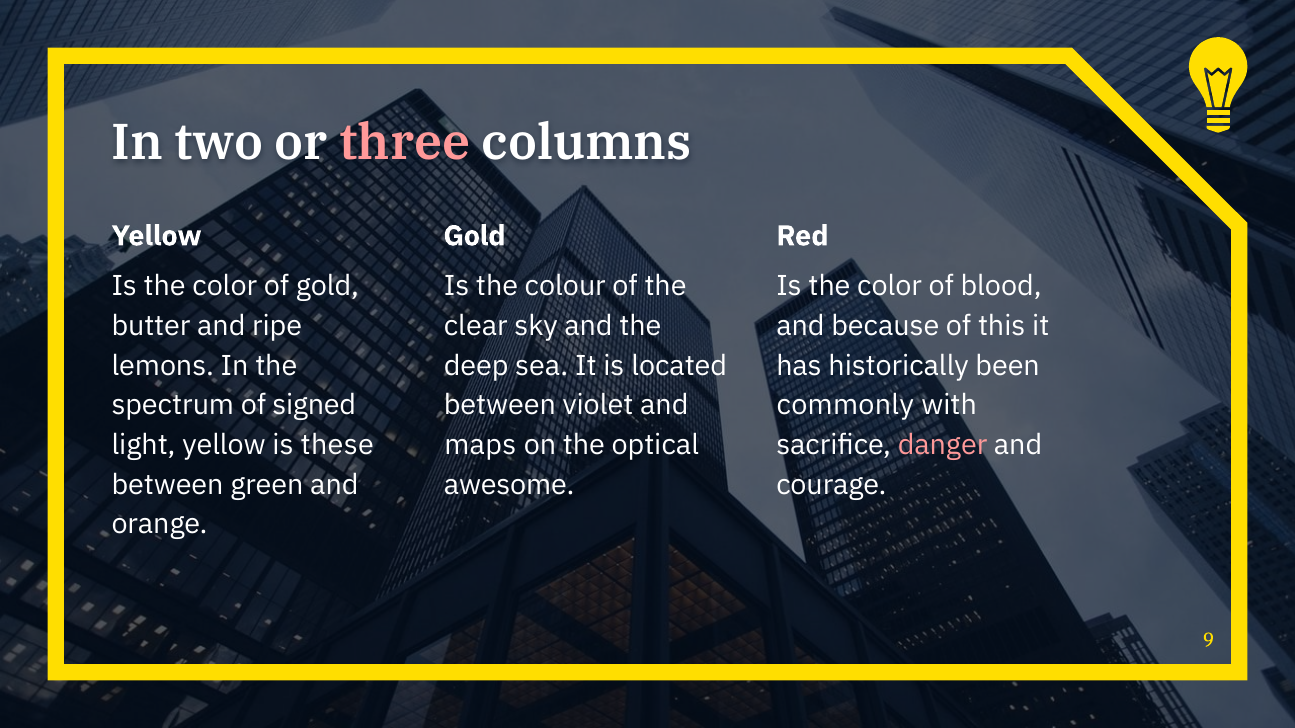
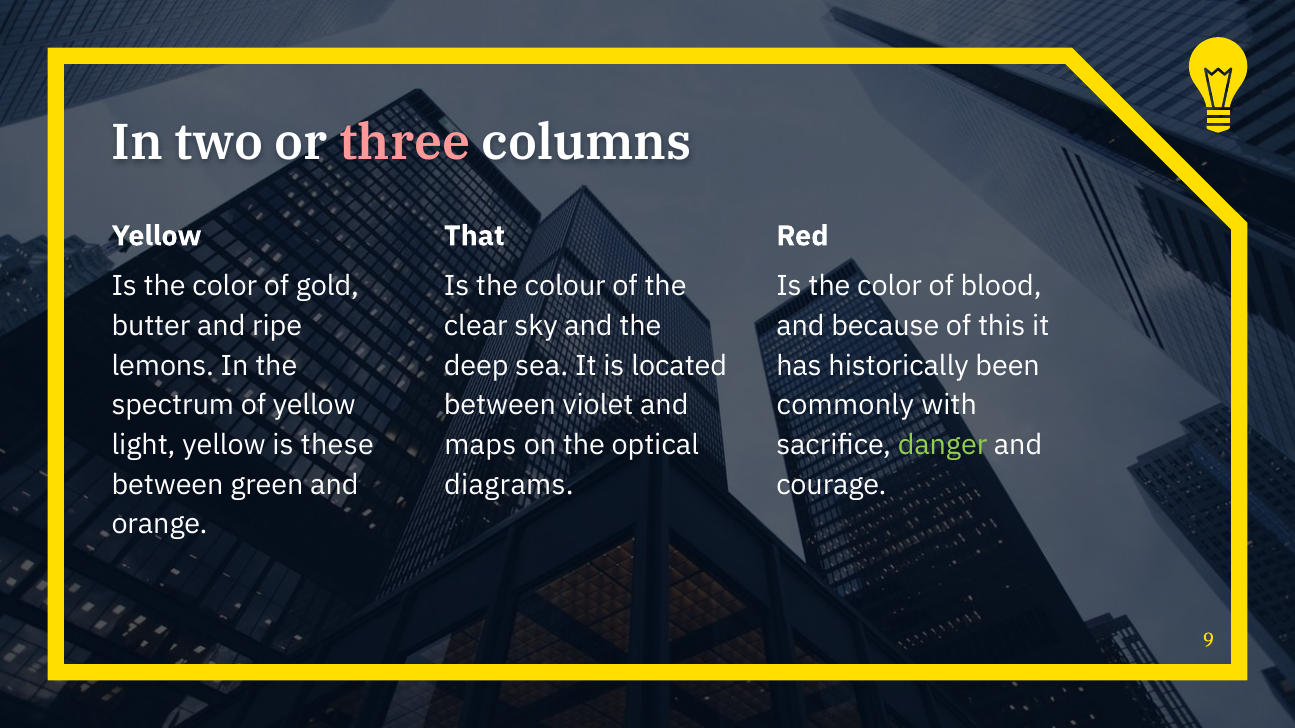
Gold: Gold -> That (474, 236)
of signed: signed -> yellow (314, 406)
danger colour: pink -> light green (943, 445)
awesome: awesome -> diagrams (509, 485)
